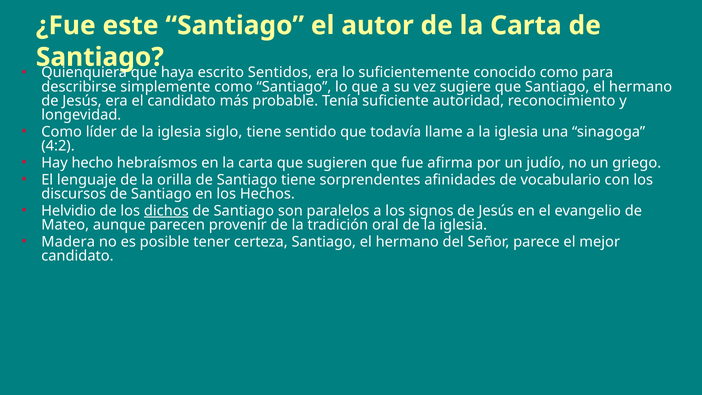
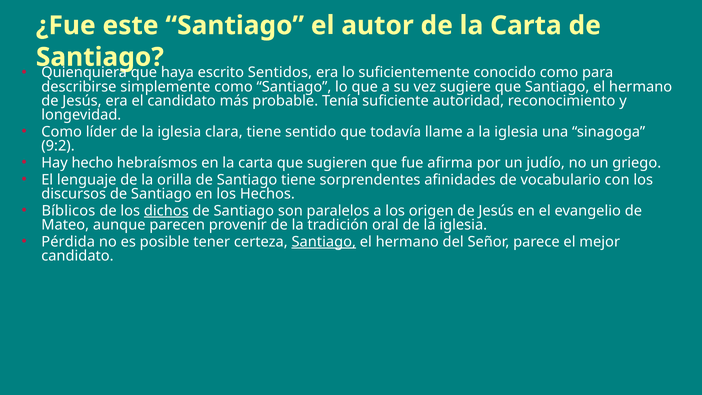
siglo: siglo -> clara (224, 132)
4:2: 4:2 -> 9:2 (58, 146)
Helvidio: Helvidio -> Bíblicos (68, 211)
signos: signos -> origen (431, 211)
Madera: Madera -> Pérdida (68, 242)
Santiago underline: none -> present (324, 242)
